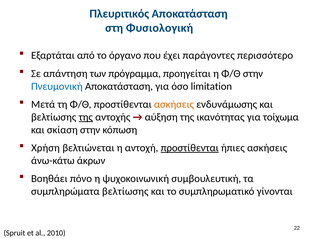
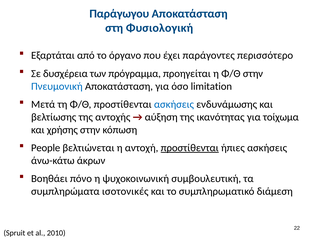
Πλευριτικός: Πλευριτικός -> Παράγωγου (119, 14)
απάντηση: απάντηση -> δυσχέρεια (65, 74)
ασκήσεις colour: orange -> blue (174, 104)
της underline: present -> none (86, 117)
σκίαση: σκίαση -> χρήσης (62, 130)
Χρήση: Χρήση -> People (46, 148)
συμπληρώματα βελτίωσης: βελτίωσης -> ισοτονικές (125, 192)
γίνονται: γίνονται -> διάμεση (275, 192)
